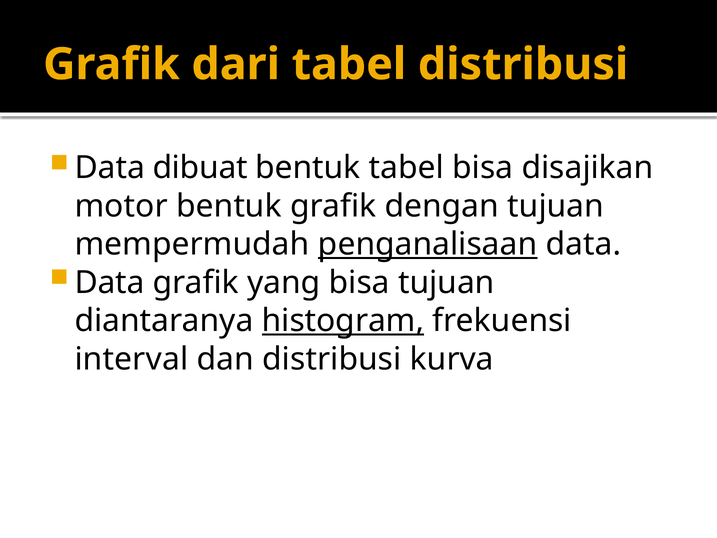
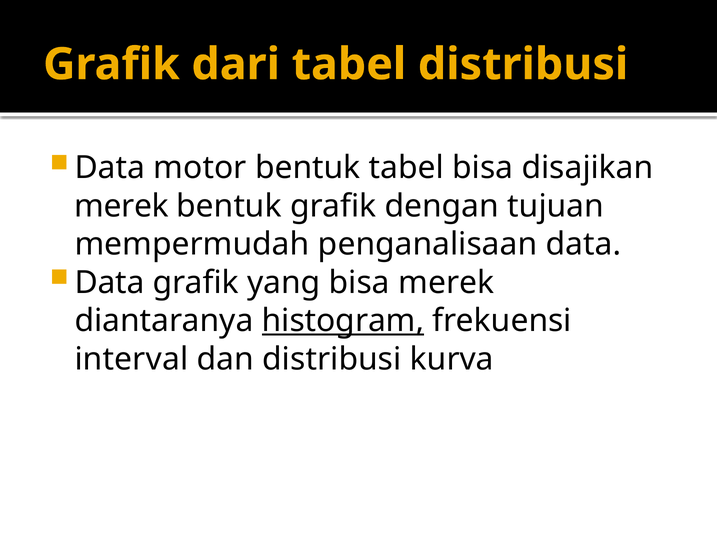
dibuat: dibuat -> motor (200, 168)
motor: motor -> merek (121, 206)
penganalisaan underline: present -> none (428, 244)
bisa tujuan: tujuan -> merek (446, 282)
